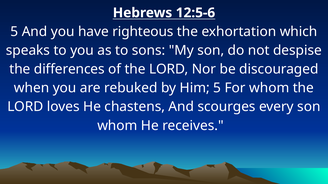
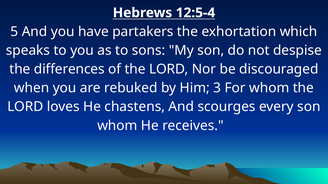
12:5-6: 12:5-6 -> 12:5-4 (195, 13)
righteous: righteous -> partakers (143, 32)
Him 5: 5 -> 3 (217, 88)
